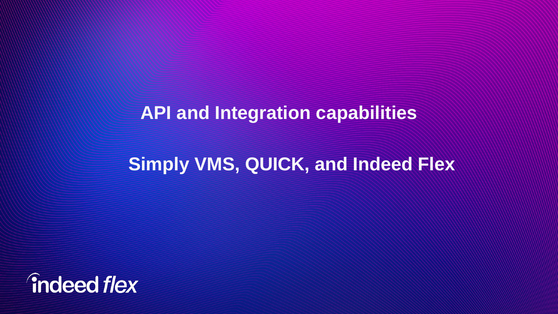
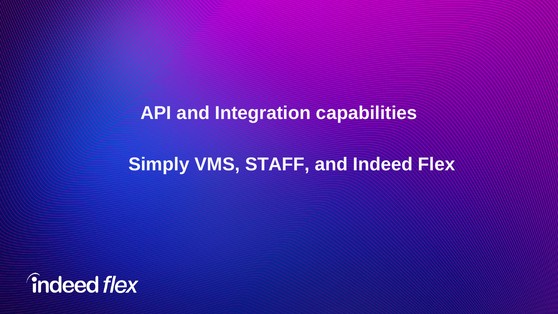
QUICK: QUICK -> STAFF (277, 164)
